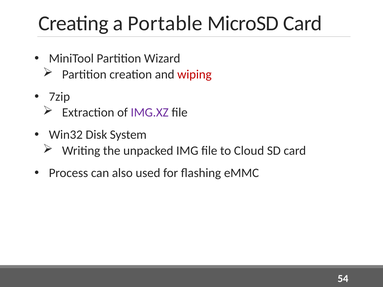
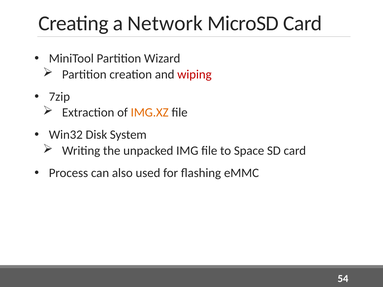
Portable: Portable -> Network (165, 23)
IMG.XZ colour: purple -> orange (150, 113)
Cloud: Cloud -> Space (249, 151)
